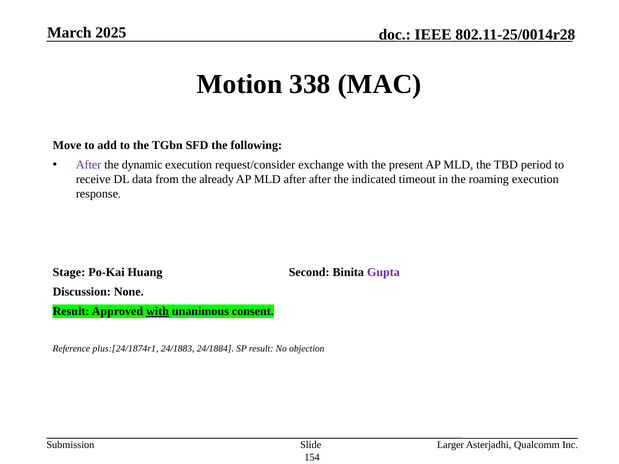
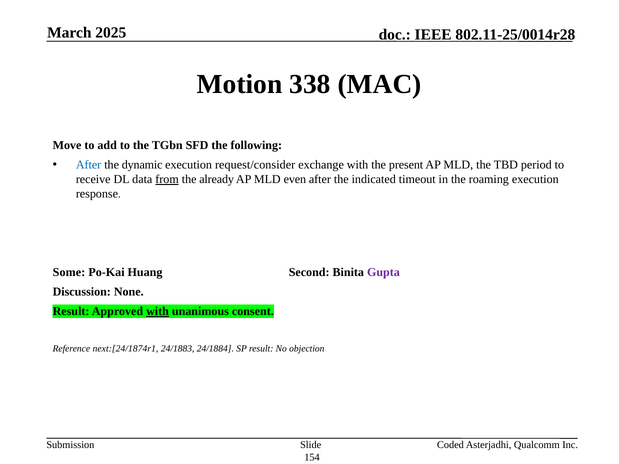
After colour: purple -> blue (89, 165)
from underline: none -> present (167, 179)
MLD after: after -> even (295, 179)
Stage: Stage -> Some (69, 272)
plus:[24/1874r1: plus:[24/1874r1 -> next:[24/1874r1 (125, 349)
Larger: Larger -> Coded (450, 445)
